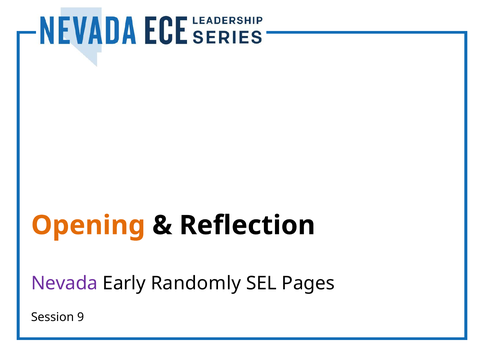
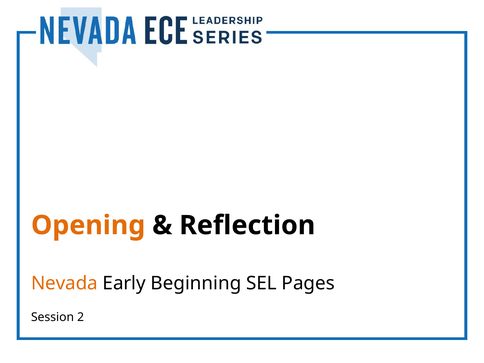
Nevada colour: purple -> orange (64, 283)
Randomly: Randomly -> Beginning (196, 283)
9: 9 -> 2 (81, 317)
